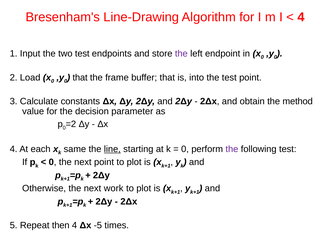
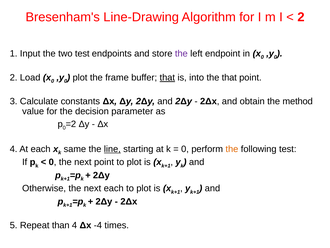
4: 4 -> 2 (301, 17)
that: that -> plot (80, 77)
that underline: none -> present (167, 77)
the test: test -> that (229, 77)
the colour: purple -> orange (232, 149)
next work: work -> each (114, 188)
then: then -> than (61, 225)
-5: -5 -> -4 (98, 225)
